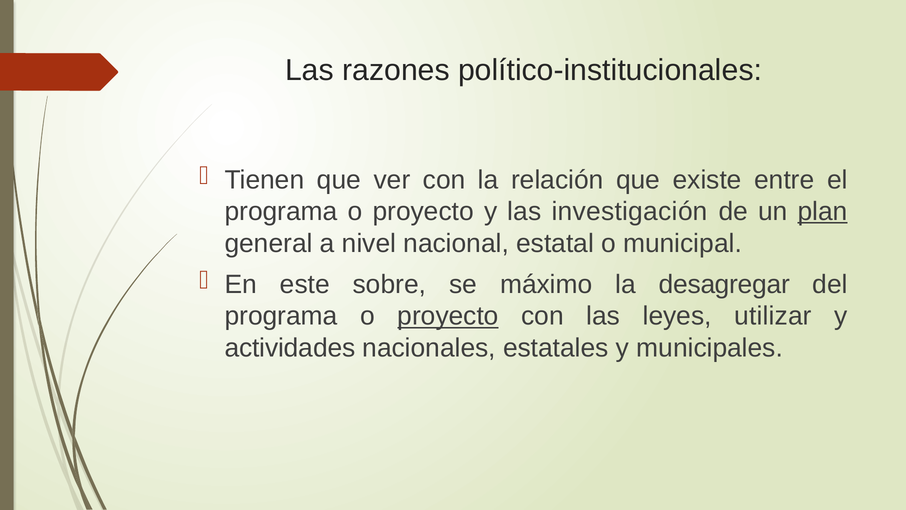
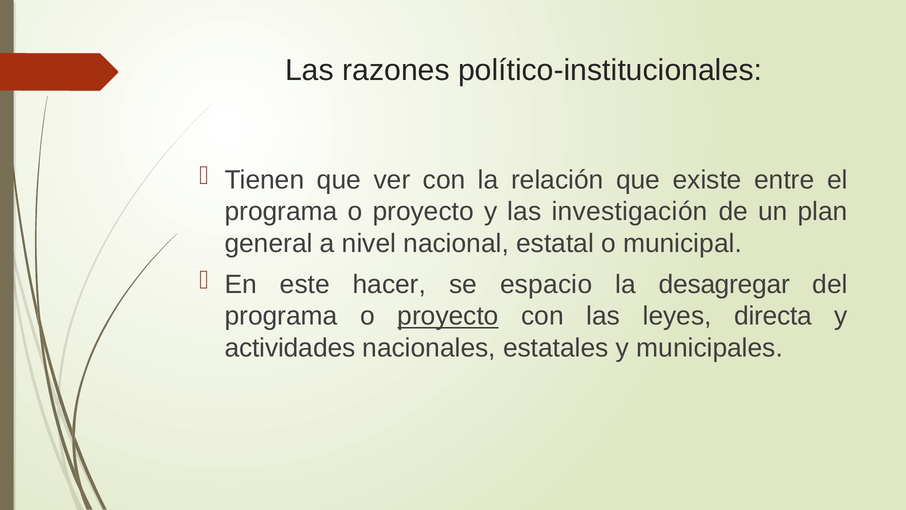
plan underline: present -> none (823, 211)
sobre: sobre -> hacer (389, 284)
máximo: máximo -> espacio (546, 284)
utilizar: utilizar -> directa (773, 316)
